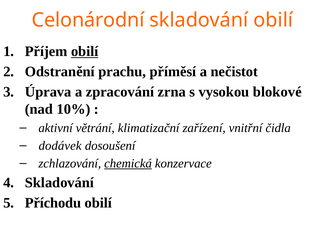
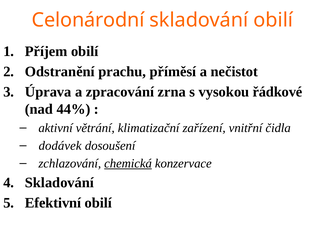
obilí underline: present -> none (85, 51)
blokové: blokové -> řádkové (277, 92)
10%: 10% -> 44% (73, 109)
Příchodu: Příchodu -> Efektivní (53, 203)
